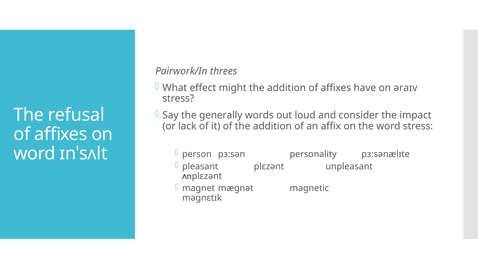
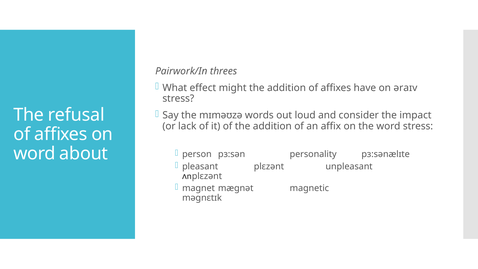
generally: generally -> mɪməʊzə (221, 115)
ɪnˈsʌlt: ɪnˈsʌlt -> about (84, 154)
